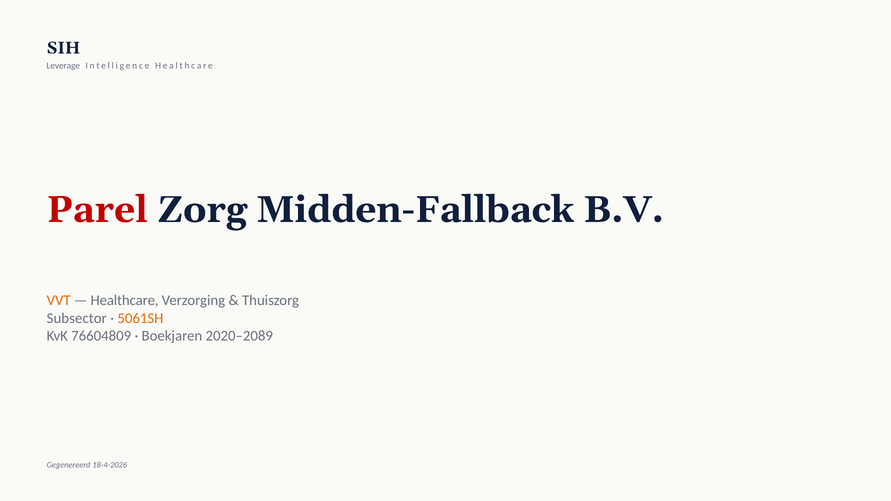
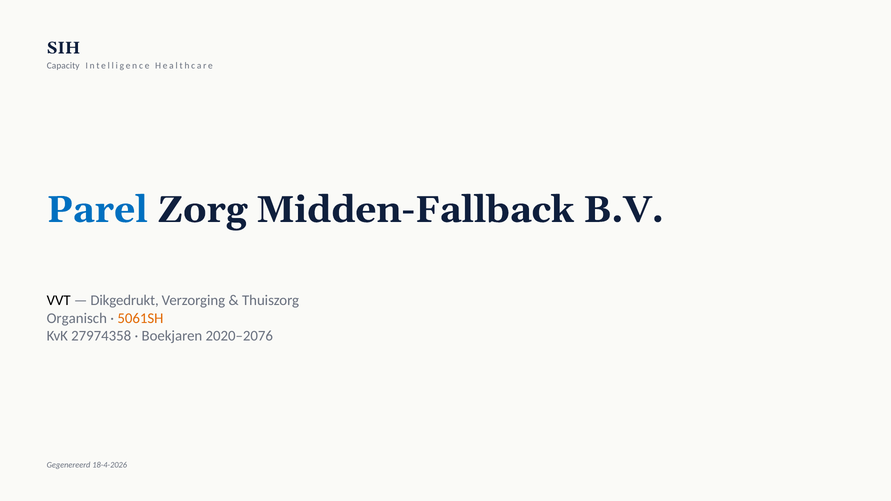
Leverage: Leverage -> Capacity (63, 66)
Parel colour: red -> blue (97, 210)
VVT colour: orange -> black (59, 301)
Healthcare: Healthcare -> Dikgedrukt (125, 301)
Subsector: Subsector -> Organisch (77, 318)
76604809: 76604809 -> 27974358 (101, 336)
2020–2089: 2020–2089 -> 2020–2076 (239, 336)
